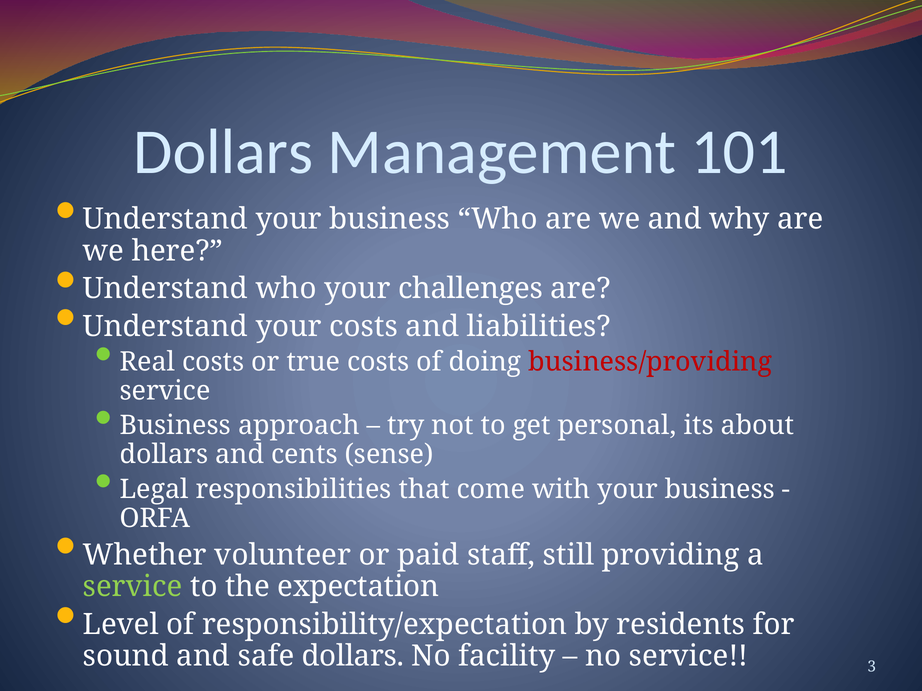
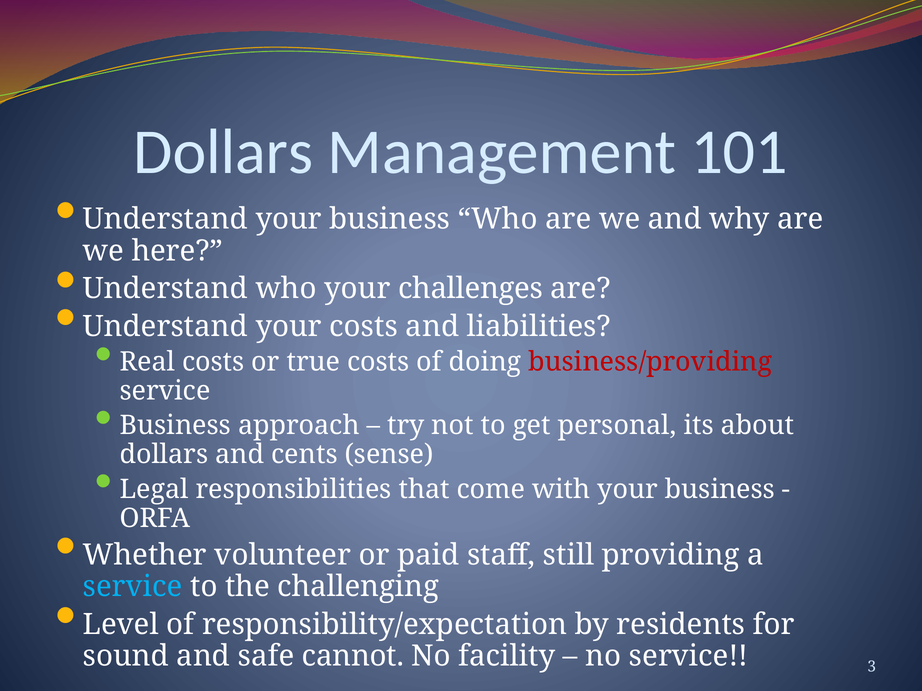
service colour: light green -> light blue (133, 587)
expectation: expectation -> challenging (358, 587)
safe dollars: dollars -> cannot (353, 657)
